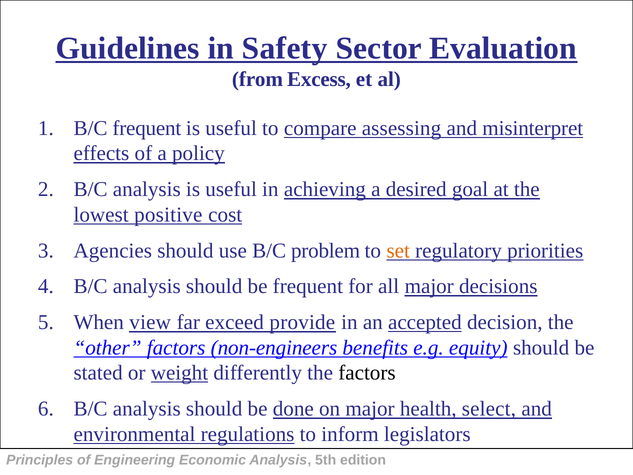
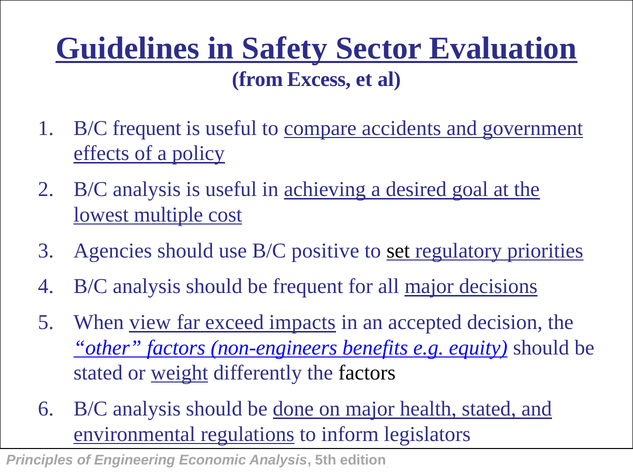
assessing: assessing -> accidents (401, 128)
misinterpret: misinterpret -> government (533, 128)
positive: positive -> multiple (168, 215)
problem: problem -> positive (325, 250)
set colour: orange -> black (398, 250)
provide: provide -> impacts (302, 322)
accepted underline: present -> none (425, 322)
health select: select -> stated (489, 409)
